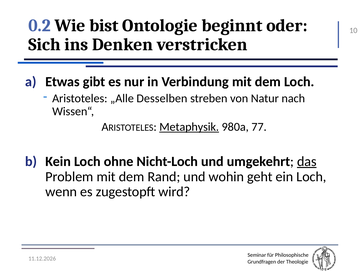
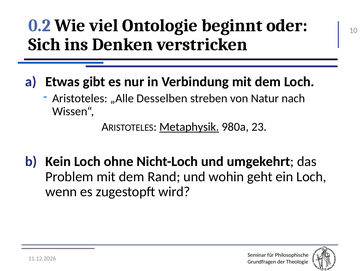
bist: bist -> viel (104, 26)
77: 77 -> 23 (259, 127)
das underline: present -> none (307, 161)
